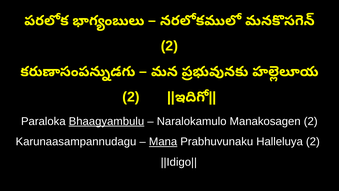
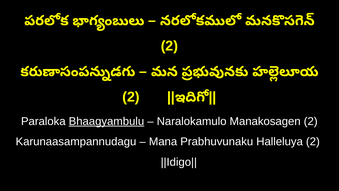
Mana underline: present -> none (163, 141)
